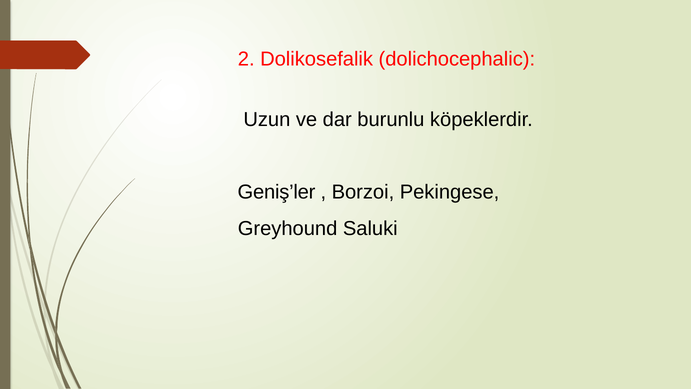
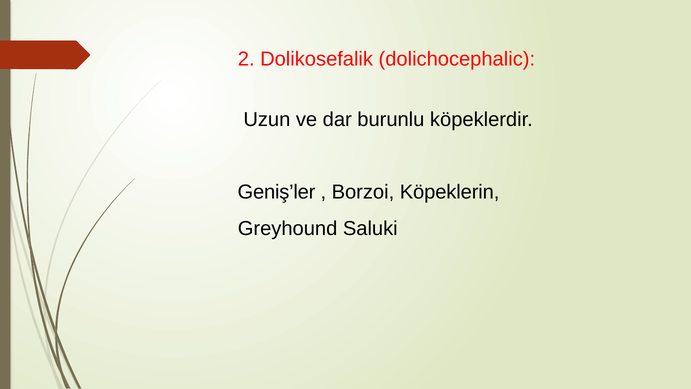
Pekingese: Pekingese -> Köpeklerin (450, 192)
